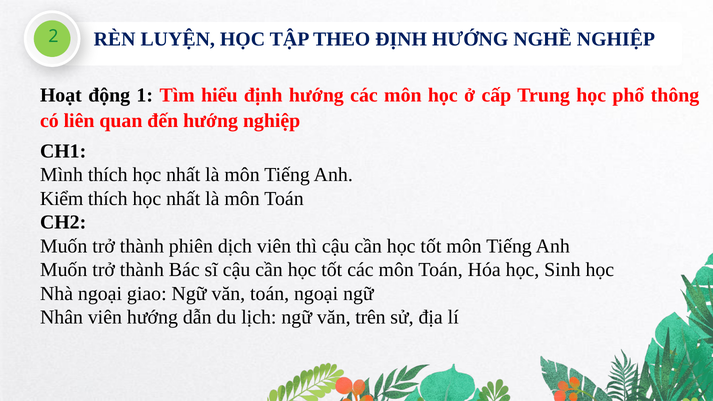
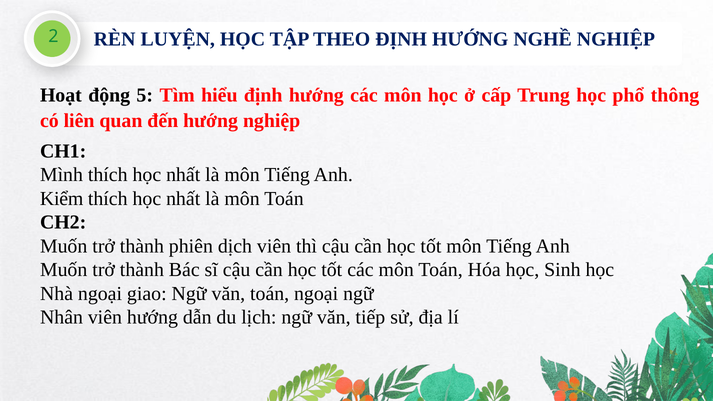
1: 1 -> 5 (145, 95)
trên: trên -> tiếp (370, 317)
